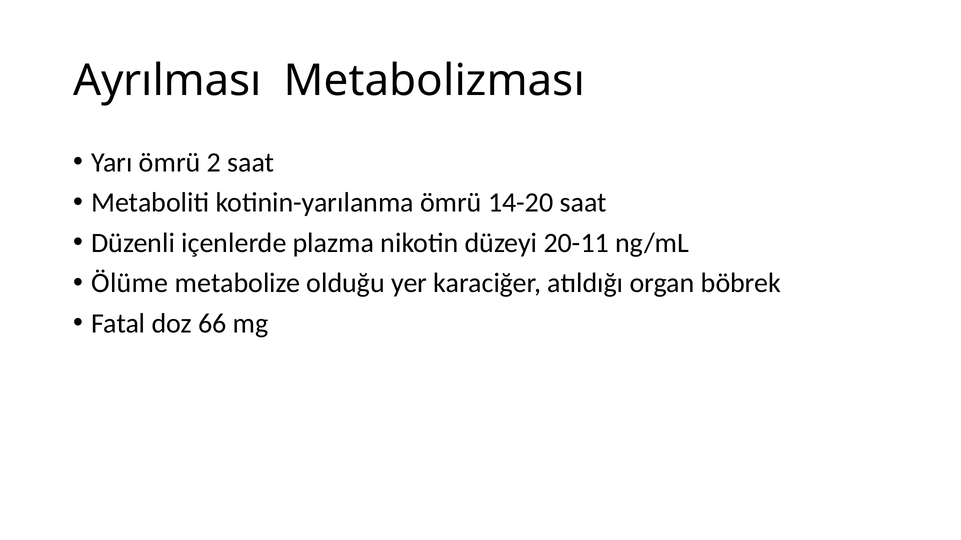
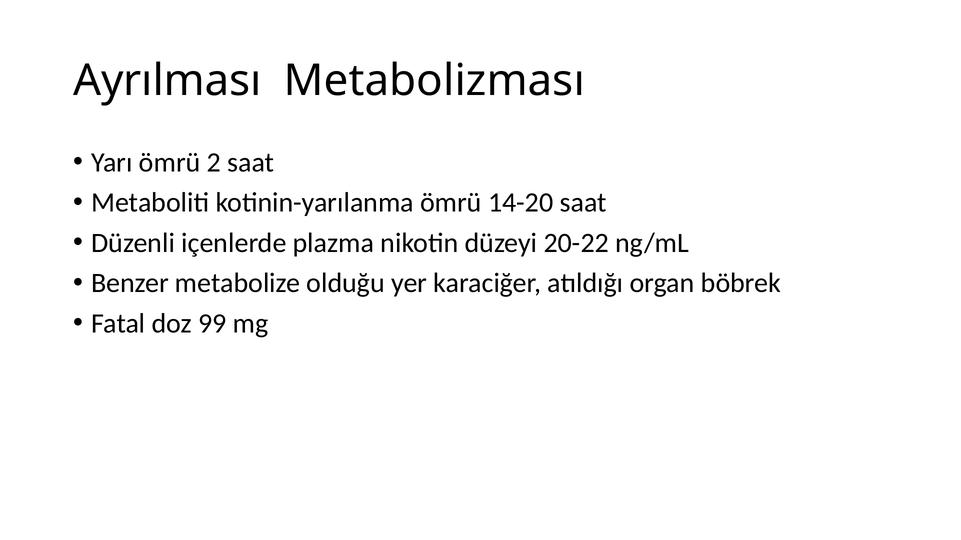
20-11: 20-11 -> 20-22 (576, 243)
Ölüme: Ölüme -> Benzer (130, 283)
66: 66 -> 99 (212, 324)
